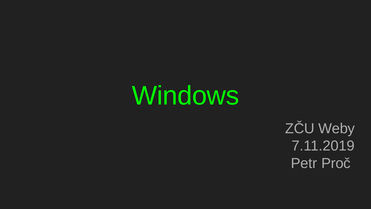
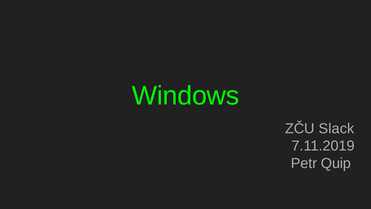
Weby: Weby -> Slack (337, 128)
Proč: Proč -> Quip (336, 163)
